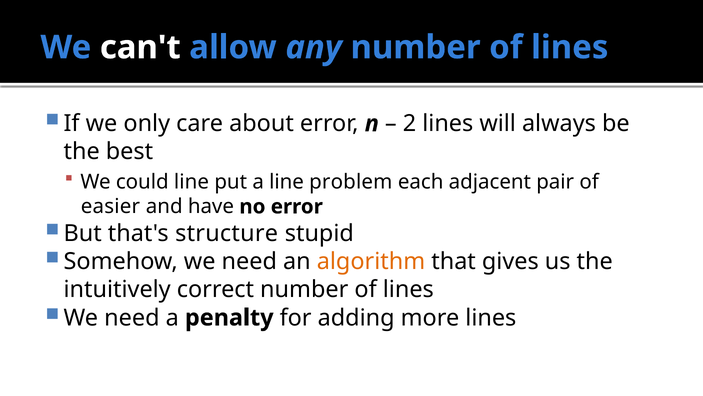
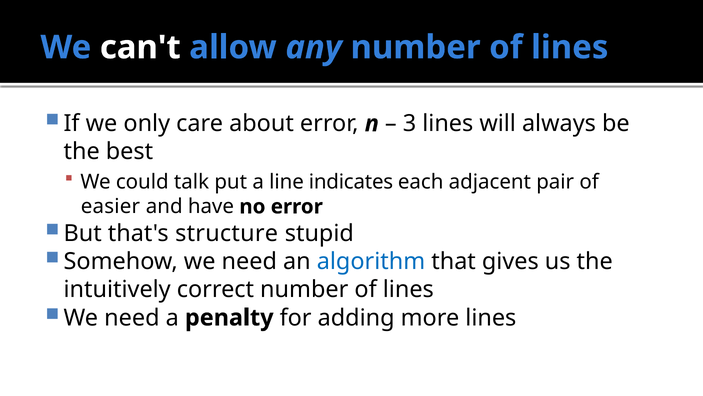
2: 2 -> 3 (409, 123)
could line: line -> talk (192, 182)
problem: problem -> indicates (351, 182)
algorithm colour: orange -> blue (371, 261)
